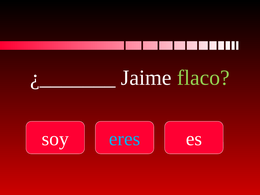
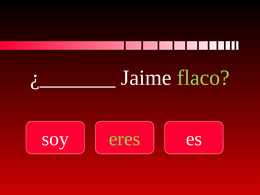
eres colour: light blue -> light green (125, 139)
